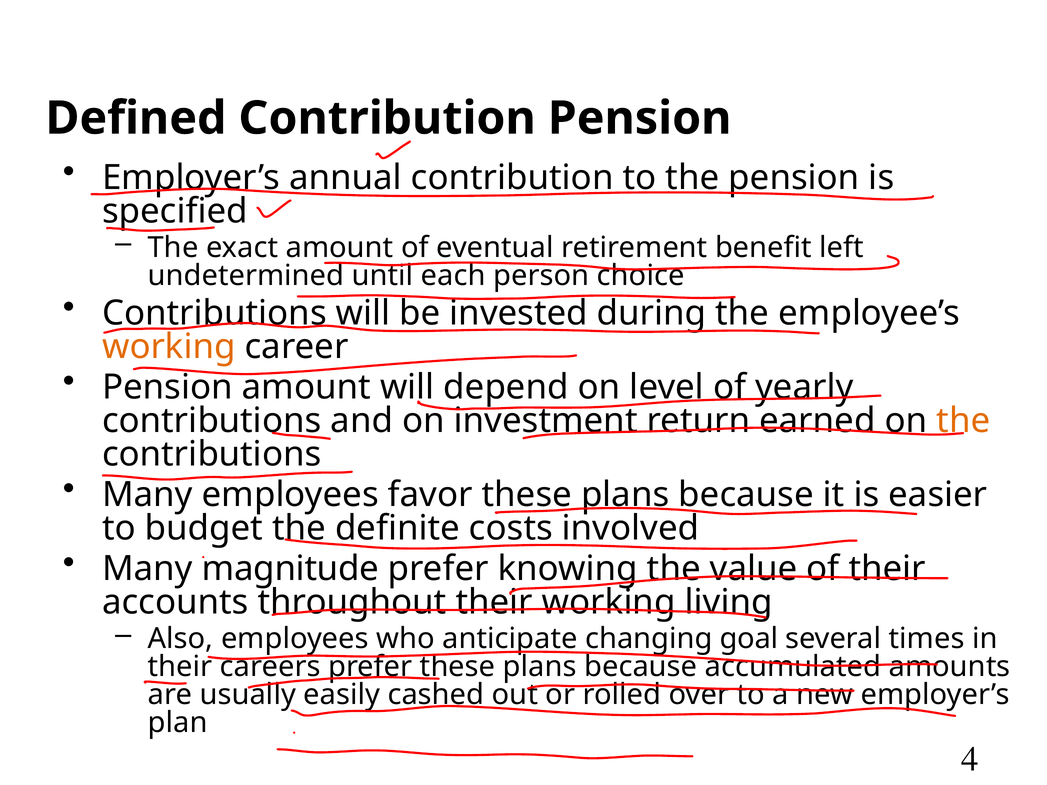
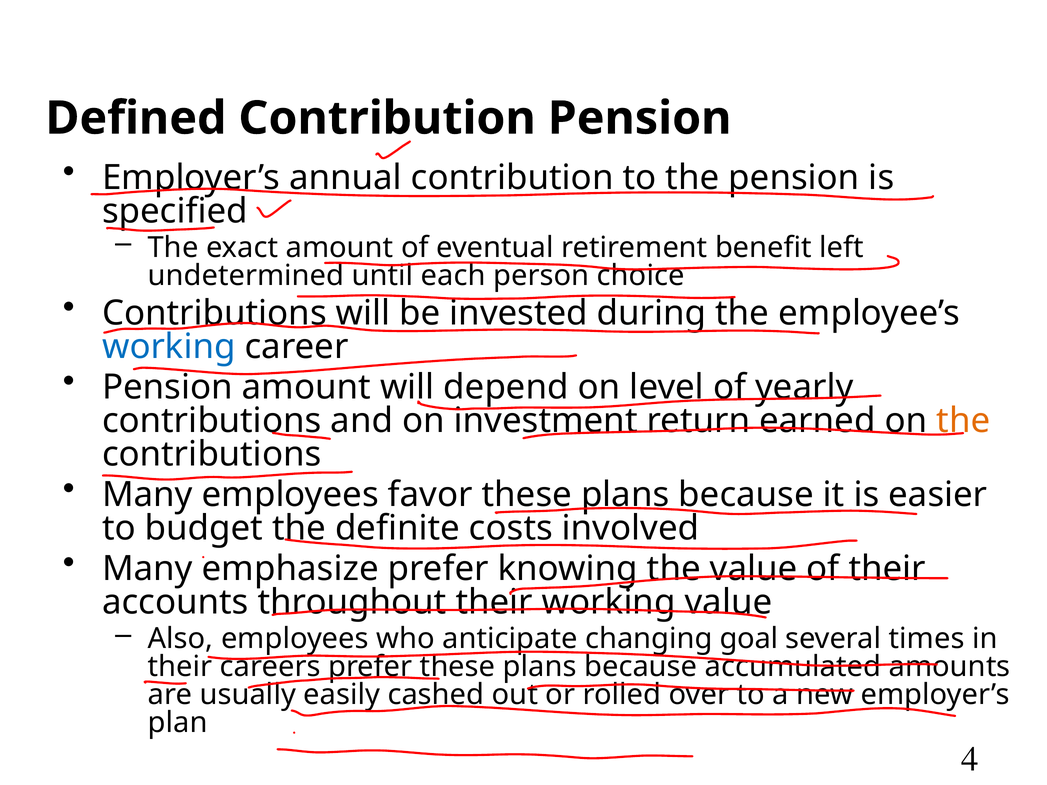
working colour: orange -> blue (169, 347)
magnitude: magnitude -> emphasize (290, 569)
working living: living -> value (729, 602)
